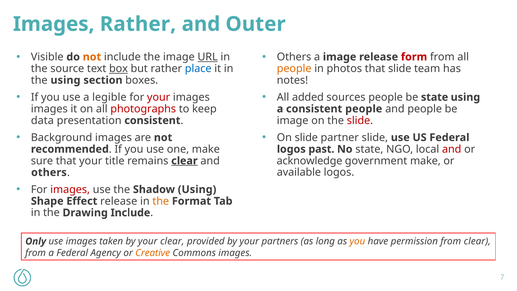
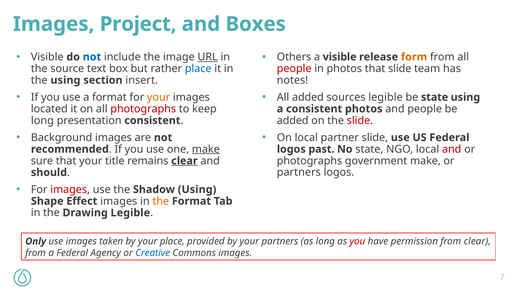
Images Rather: Rather -> Project (138, 24)
Outer: Outer -> Boxes (256, 24)
not colour: orange -> blue (92, 57)
a image: image -> visible (340, 57)
form colour: red -> orange (414, 57)
box underline: present -> none (119, 68)
people colour: orange -> red (294, 68)
boxes: boxes -> insert (142, 80)
a legible: legible -> format (109, 97)
your colour: red -> orange (159, 97)
sources people: people -> legible (386, 97)
images: images -> located (49, 109)
consistent people: people -> photos (364, 109)
data: data -> long (42, 120)
image: image -> added (293, 120)
On slide: slide -> local (306, 137)
make underline: none -> present (206, 149)
acknowledge: acknowledge -> photographs (309, 161)
available: available -> partners (299, 172)
others: others -> should (49, 172)
Effect release: release -> images (119, 201)
Drawing Include: Include -> Legible (130, 213)
your clear: clear -> place (172, 241)
you colour: orange -> red (357, 241)
Creative colour: orange -> blue (153, 253)
